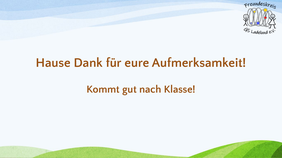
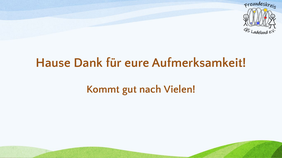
Klasse: Klasse -> Vielen (180, 90)
